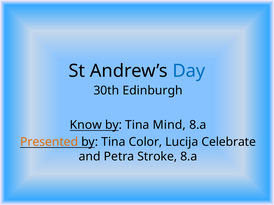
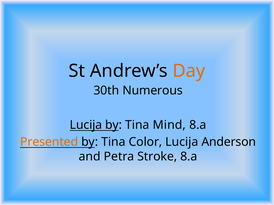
Day colour: blue -> orange (189, 71)
Edinburgh: Edinburgh -> Numerous (153, 91)
Know: Know -> Lucija (86, 125)
Celebrate: Celebrate -> Anderson (229, 142)
